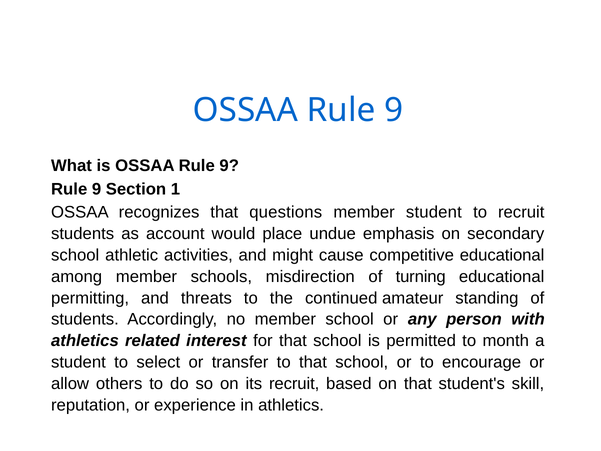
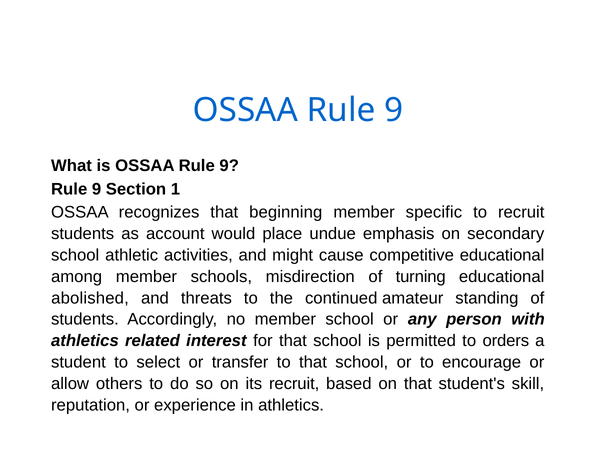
questions: questions -> beginning (286, 212)
member student: student -> specific (434, 212)
permitting: permitting -> abolished (90, 298)
month: month -> orders (506, 341)
